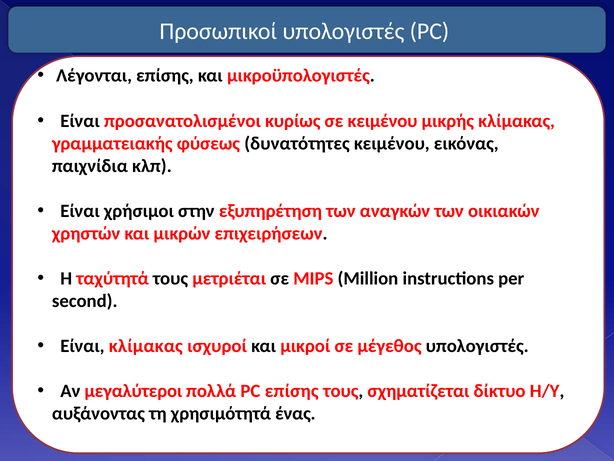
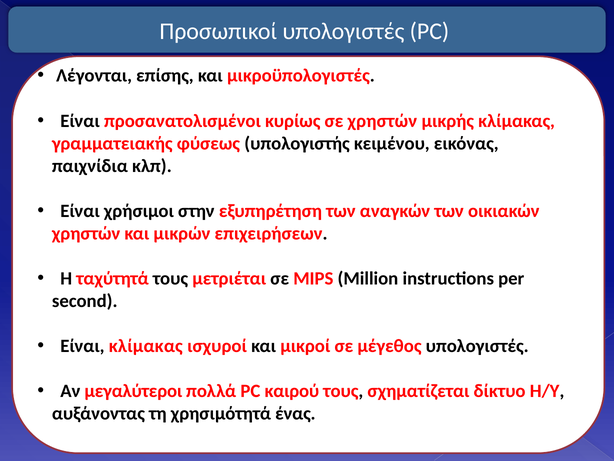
σε κειμένου: κειμένου -> χρηστών (382, 121)
δυνατότητες: δυνατότητες -> υπολογιστής (297, 143)
PC επίσης: επίσης -> καιρού (292, 391)
